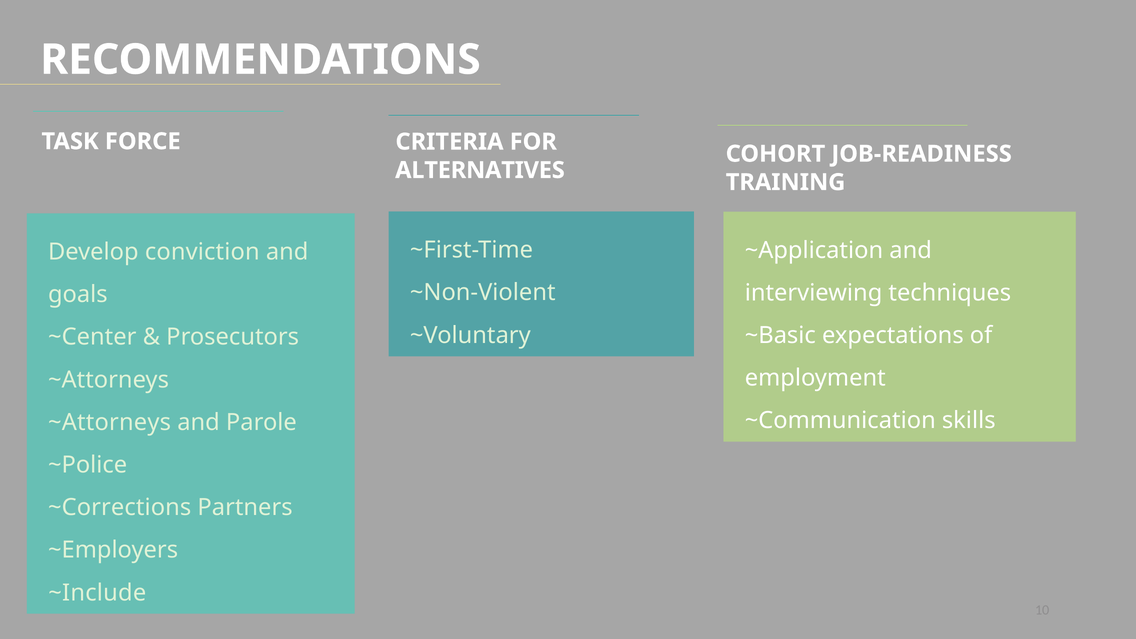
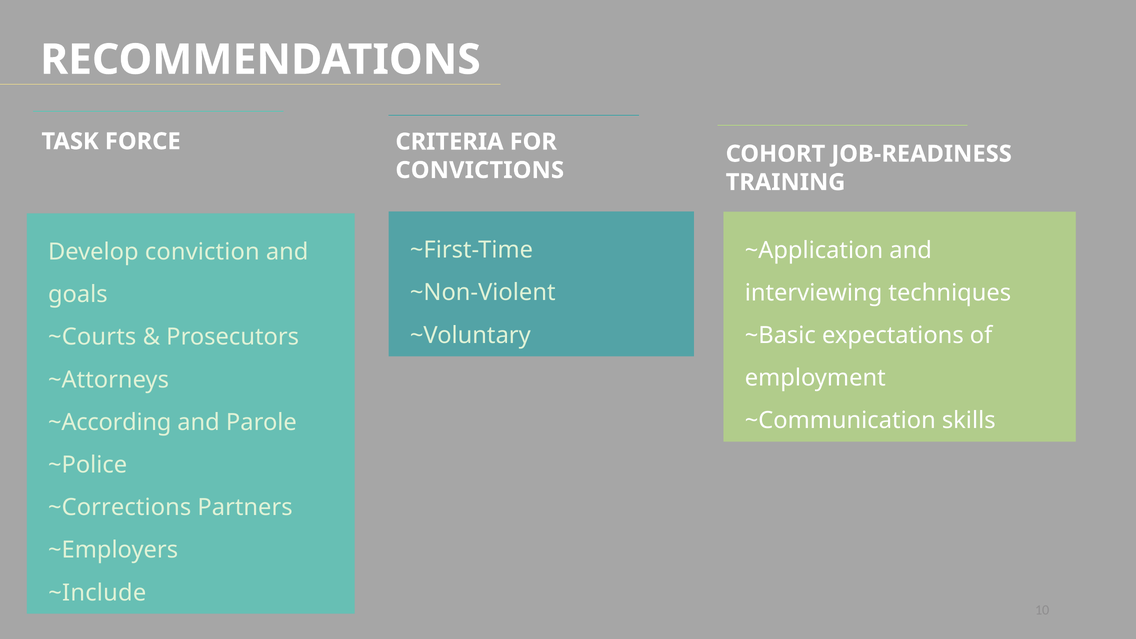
ALTERNATIVES: ALTERNATIVES -> CONVICTIONS (480, 170)
~Center: ~Center -> ~Courts (92, 337)
~Attorneys: ~Attorneys -> ~According (110, 422)
